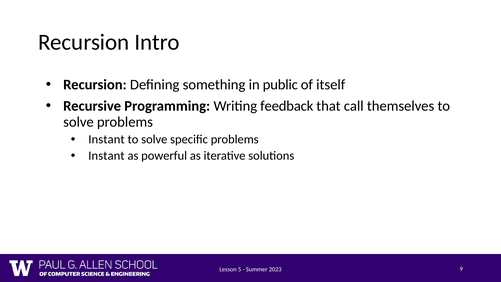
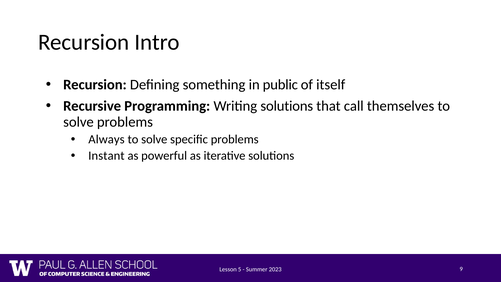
Writing feedback: feedback -> solutions (287, 106)
Instant: Instant -> Always (107, 139)
